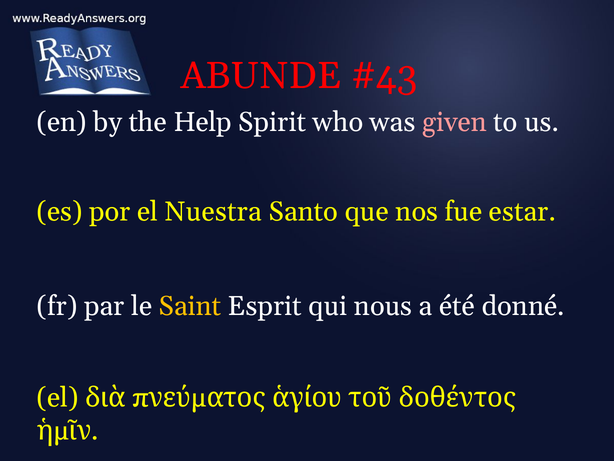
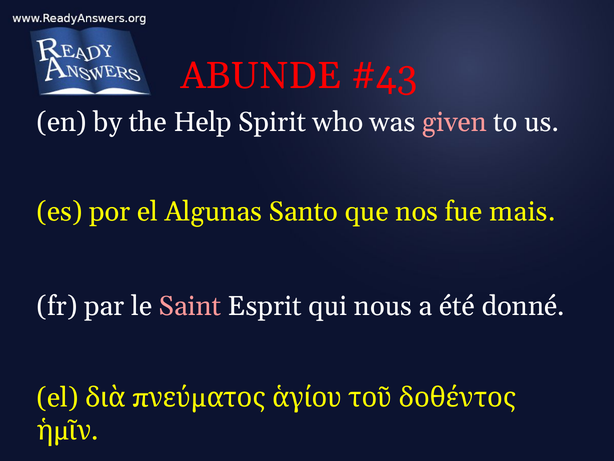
Nuestra: Nuestra -> Algunas (213, 211)
estar: estar -> mais (522, 211)
Saint colour: yellow -> pink (190, 306)
